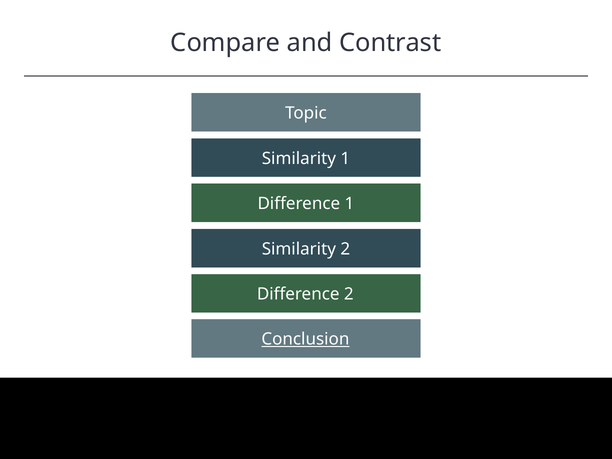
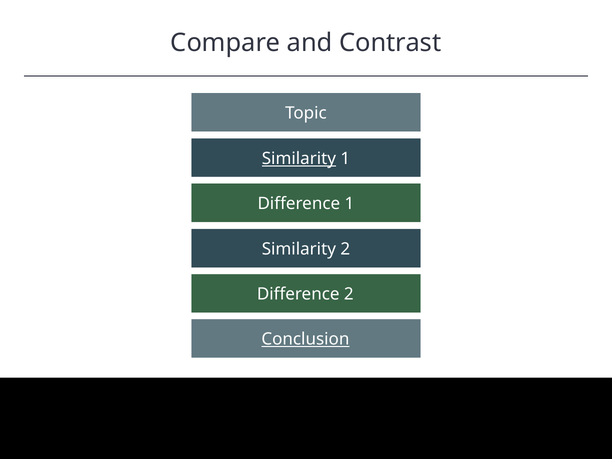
Similarity underline: none -> present (299, 159)
